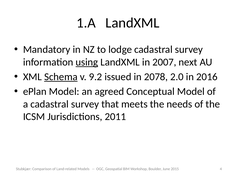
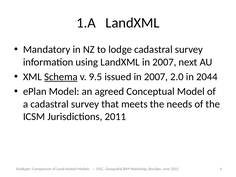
using underline: present -> none (87, 62)
9.2: 9.2 -> 9.5 (95, 77)
issued in 2078: 2078 -> 2007 (156, 77)
2016: 2016 -> 2044 (207, 77)
